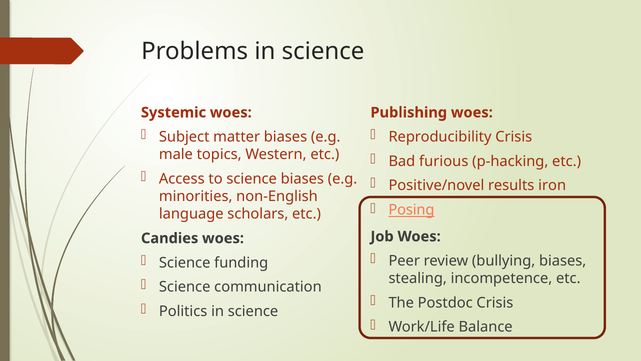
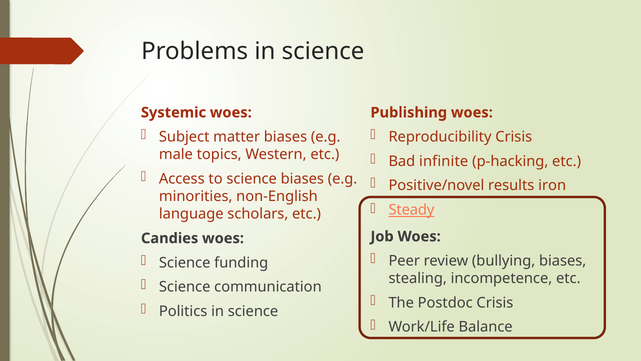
furious: furious -> infinite (444, 161)
Posing: Posing -> Steady (411, 210)
